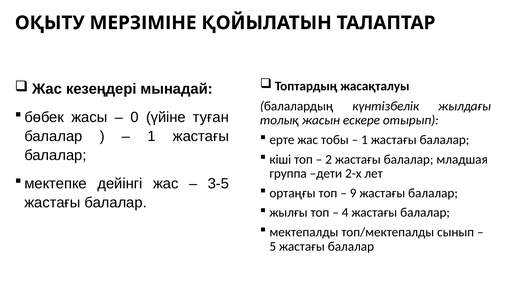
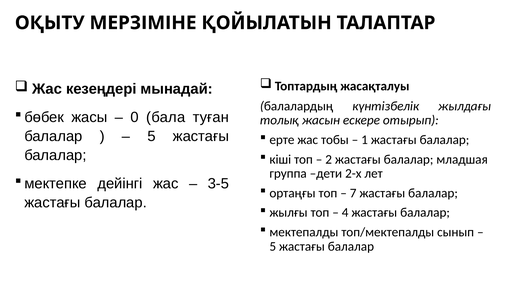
үйіне: үйіне -> бала (166, 117)
1: 1 -> 5 (152, 136)
9: 9 -> 7 (353, 193)
